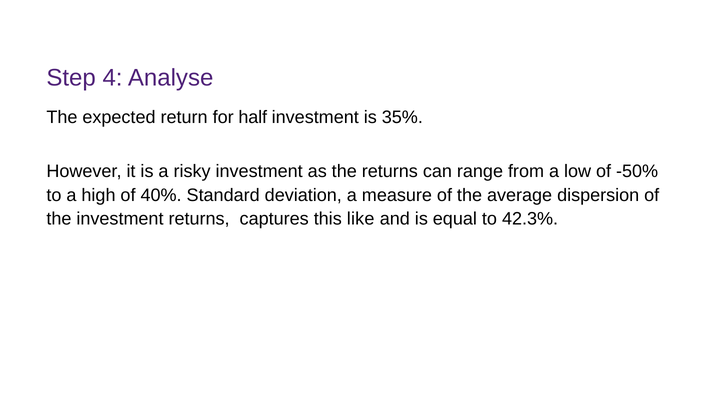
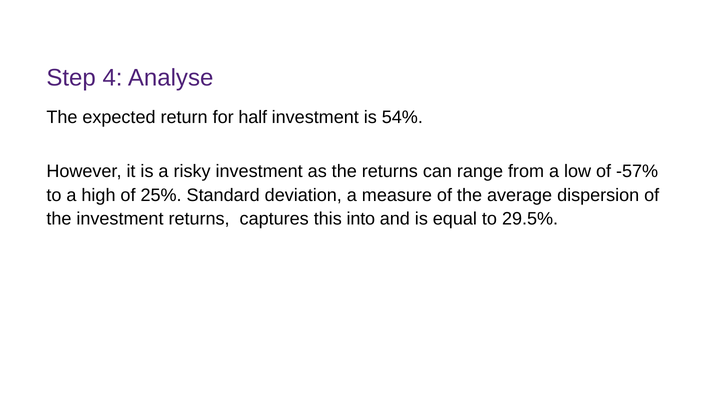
35%: 35% -> 54% (402, 117)
-50%: -50% -> -57% (637, 172)
40%: 40% -> 25% (161, 196)
like: like -> into (361, 219)
42.3%: 42.3% -> 29.5% (530, 219)
